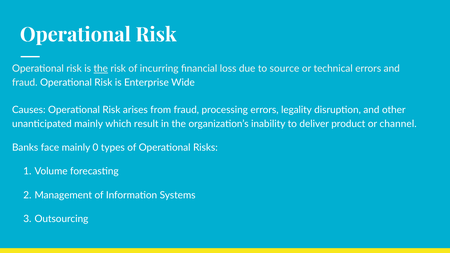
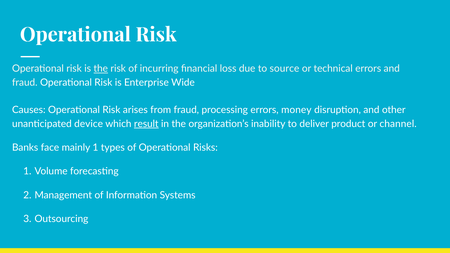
legality: legality -> money (296, 110)
unanticipated mainly: mainly -> device (89, 124)
result underline: none -> present (146, 124)
mainly 0: 0 -> 1 (95, 148)
